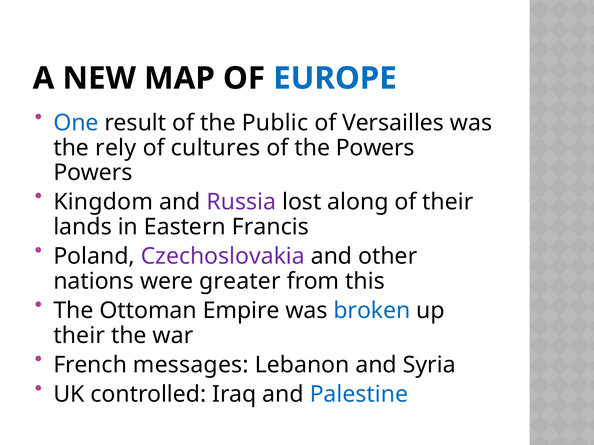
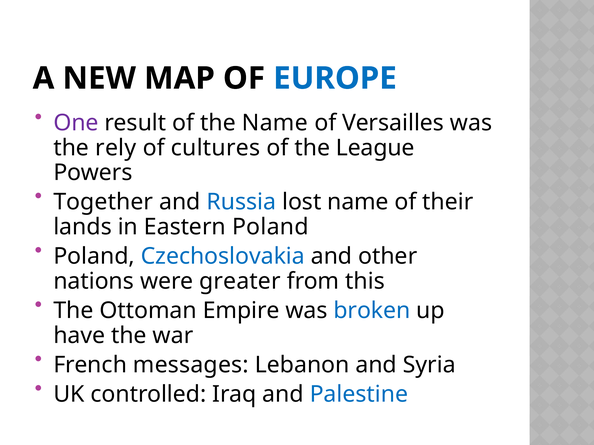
One colour: blue -> purple (76, 123)
the Public: Public -> Name (275, 123)
the Powers: Powers -> League (375, 148)
Kingdom: Kingdom -> Together (103, 202)
Russia colour: purple -> blue (241, 202)
lost along: along -> name (358, 202)
Eastern Francis: Francis -> Poland (270, 227)
Czechoslovakia colour: purple -> blue (223, 257)
their: their -> have (79, 336)
